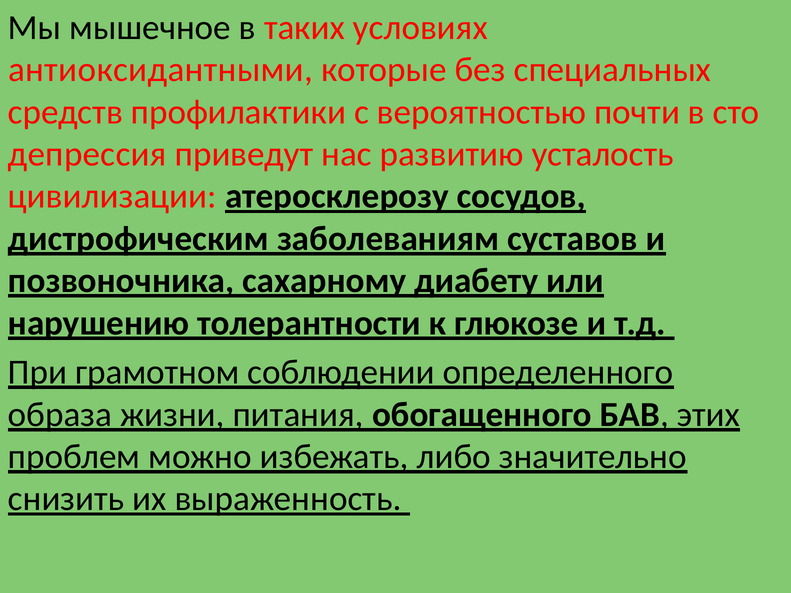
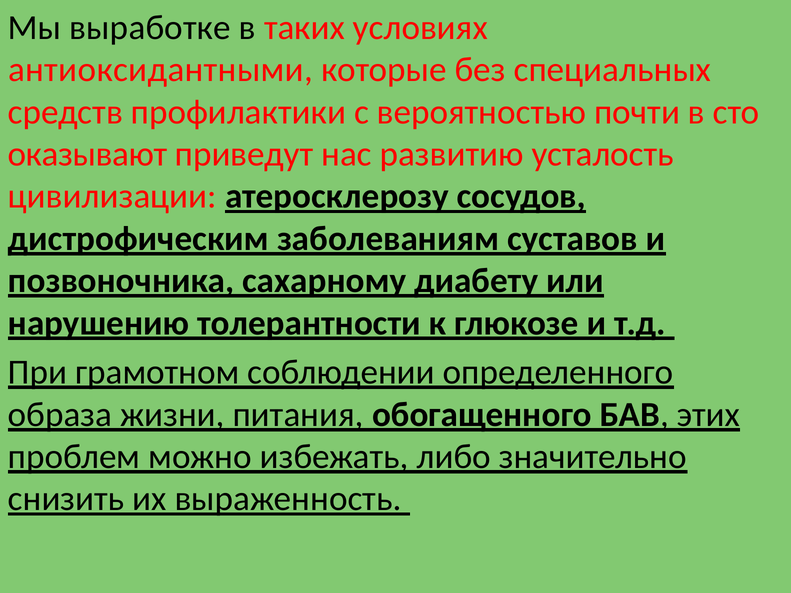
мышечное: мышечное -> выработке (150, 28)
депрессия: депрессия -> оказывают (88, 154)
